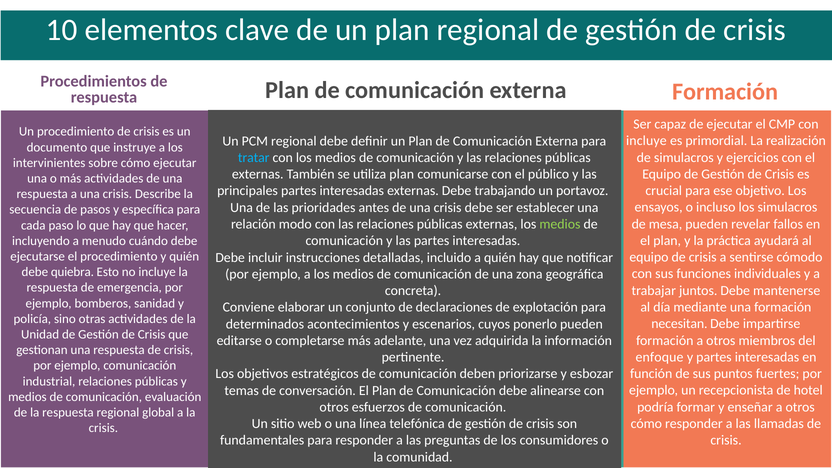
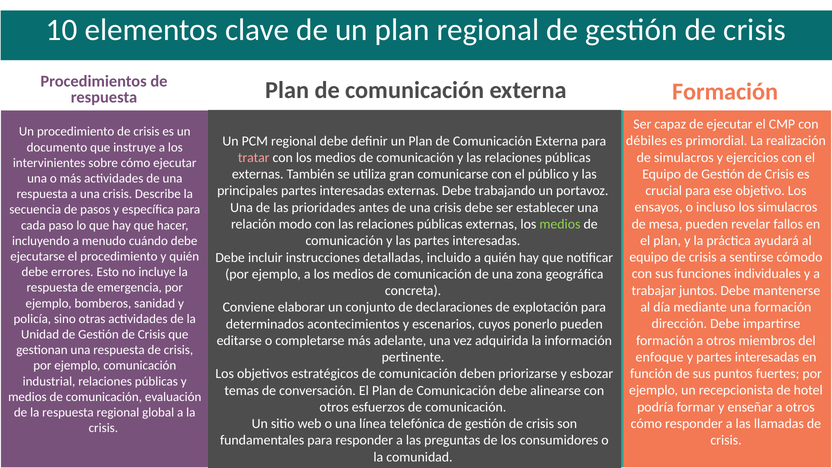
incluye: incluye -> débiles (646, 141)
tratar colour: light blue -> pink (254, 158)
utiliza plan: plan -> gran (402, 174)
quiebra: quiebra -> errores (72, 272)
necesitan: necesitan -> dirección (679, 324)
